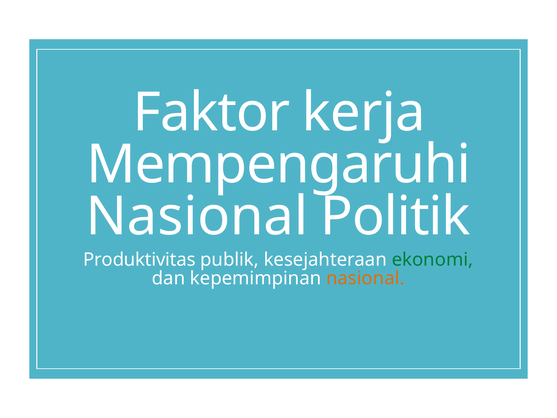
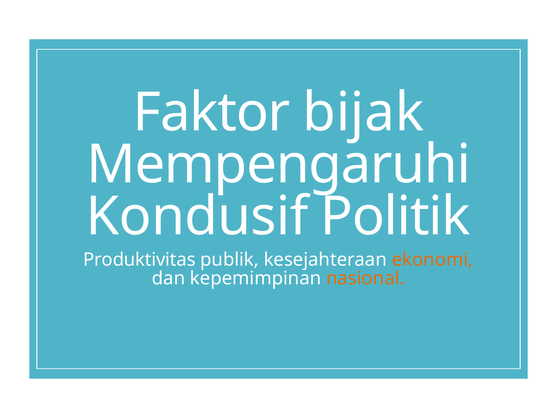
kerja: kerja -> bijak (363, 113)
Nasional: Nasional -> Kondusif (197, 217)
ekonomi colour: green -> orange (432, 259)
